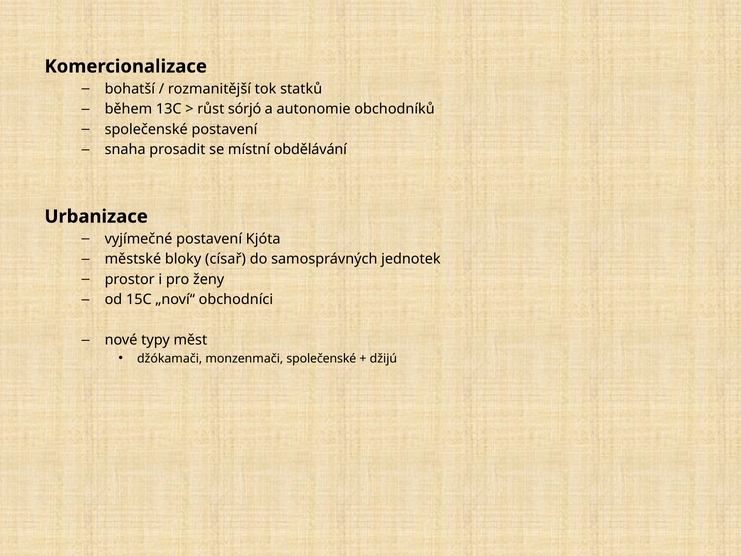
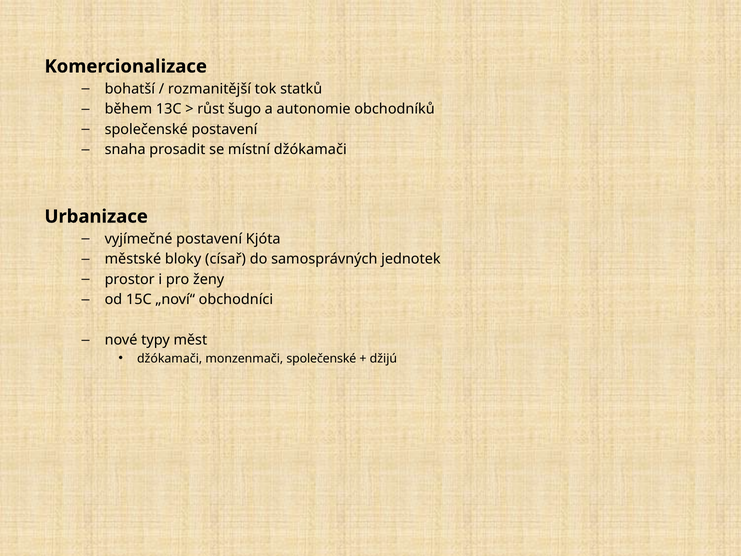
sórjó: sórjó -> šugo (245, 109)
místní obdělávání: obdělávání -> džókamači (310, 149)
